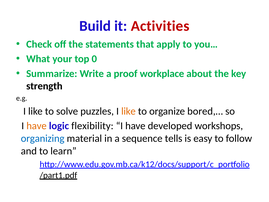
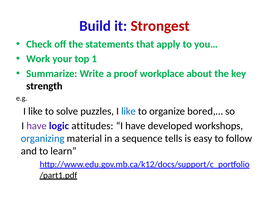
Activities: Activities -> Strongest (160, 26)
What: What -> Work (38, 59)
0: 0 -> 1 (94, 59)
like colour: orange -> blue (128, 111)
have colour: orange -> purple (37, 126)
flexibility: flexibility -> attitudes (92, 126)
